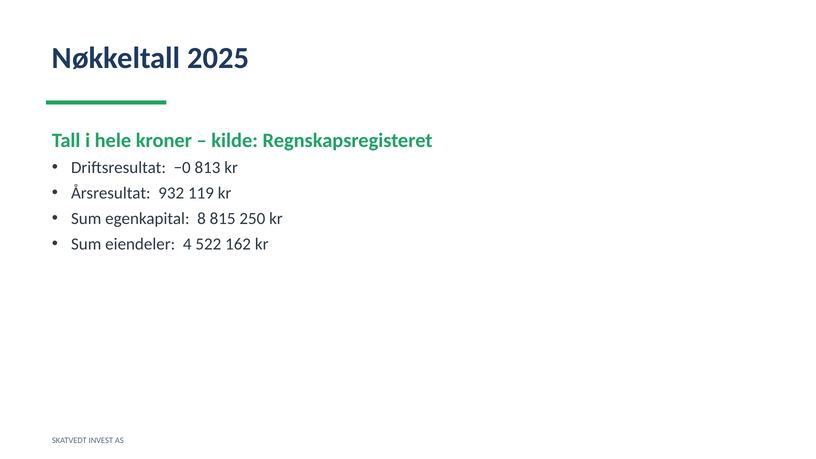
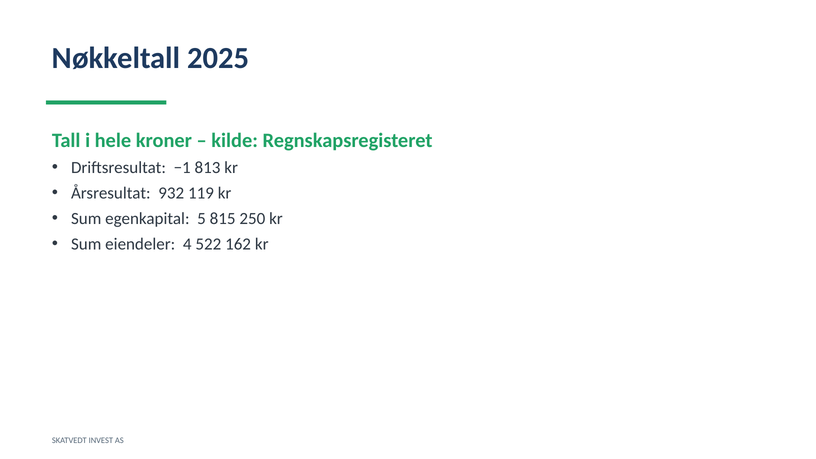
−0: −0 -> −1 (182, 168)
8: 8 -> 5 (202, 219)
